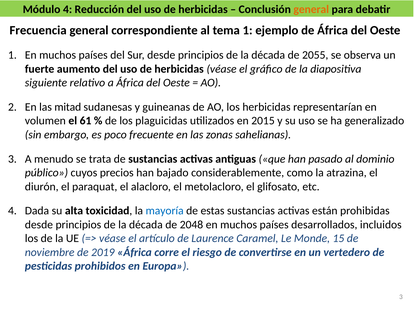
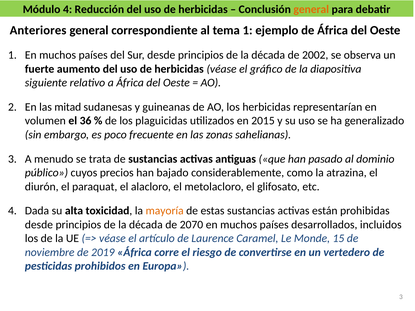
Frecuencia: Frecuencia -> Anteriores (38, 30)
2055: 2055 -> 2002 (315, 55)
61: 61 -> 36 (86, 121)
mayoría colour: blue -> orange (165, 211)
2048: 2048 -> 2070 (191, 225)
